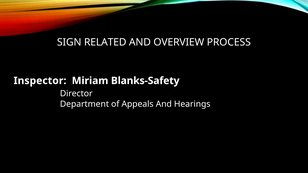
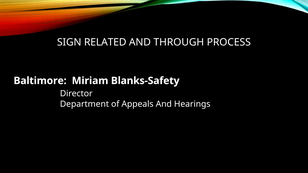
OVERVIEW: OVERVIEW -> THROUGH (179, 42)
Inspector: Inspector -> Baltimore (40, 81)
